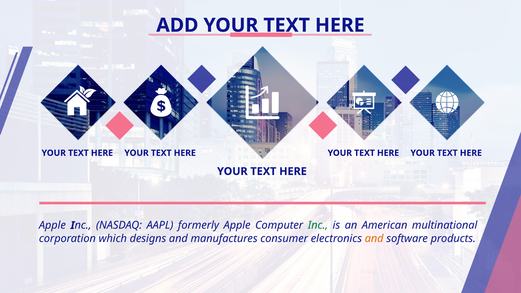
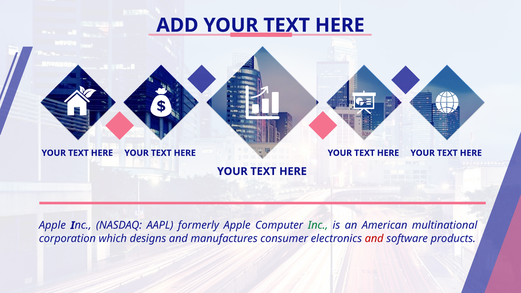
and colour: orange -> red (374, 238)
